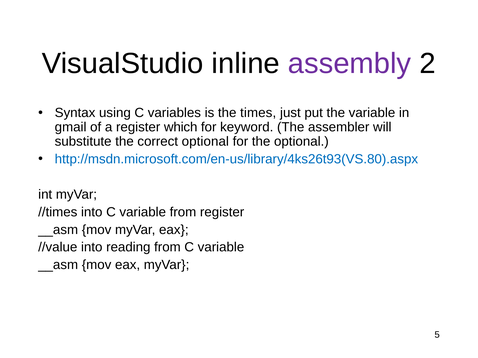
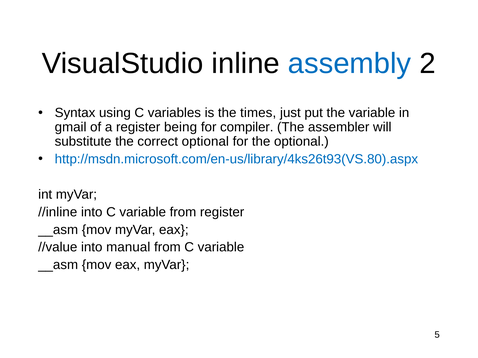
assembly colour: purple -> blue (350, 64)
which: which -> being (181, 127)
keyword: keyword -> compiler (247, 127)
//times: //times -> //inline (58, 212)
reading: reading -> manual (128, 248)
